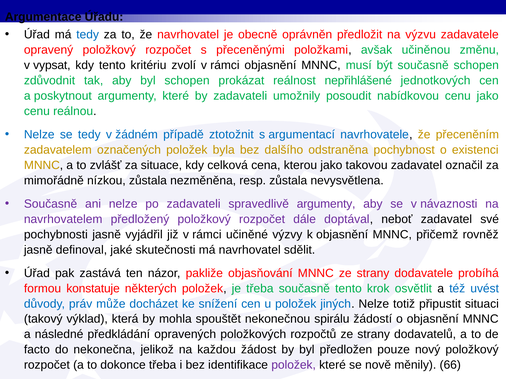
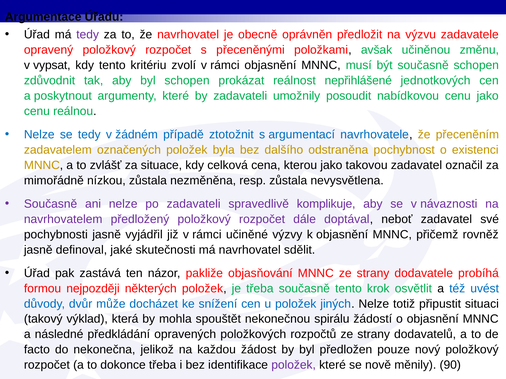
tedy colour: blue -> purple (88, 35)
spravedlivě argumenty: argumenty -> komplikuje (326, 204)
konstatuje: konstatuje -> nejpozději (93, 289)
práv: práv -> dvůr (81, 304)
66: 66 -> 90 (450, 365)
